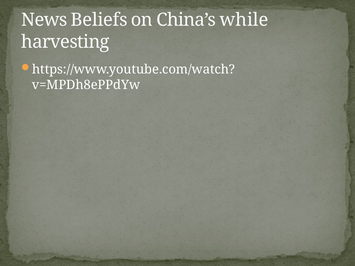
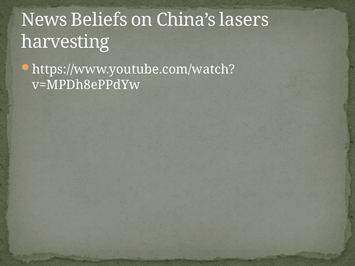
while: while -> lasers (244, 20)
